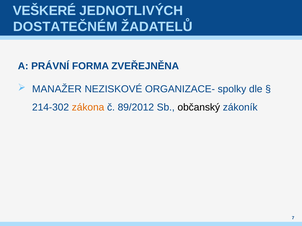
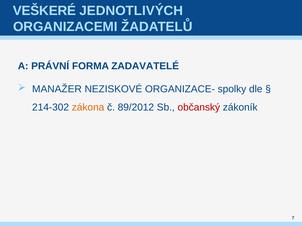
DOSTATEČNÉM: DOSTATEČNÉM -> ORGANIZACEMI (65, 27)
ZVEŘEJNĚNA: ZVEŘEJNĚNA -> ZADAVATELÉ (145, 66)
občanský colour: black -> red (199, 107)
